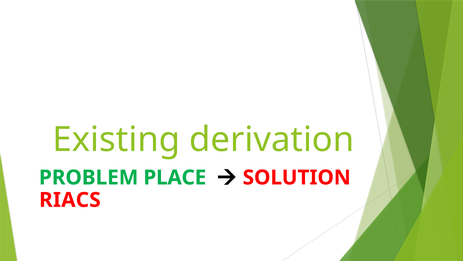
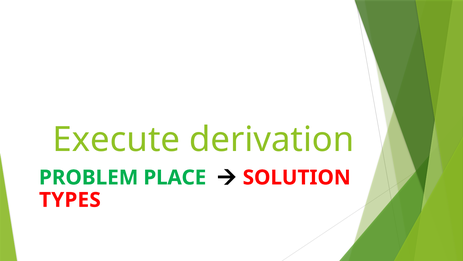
Existing: Existing -> Execute (116, 140)
RIACS: RIACS -> TYPES (70, 200)
